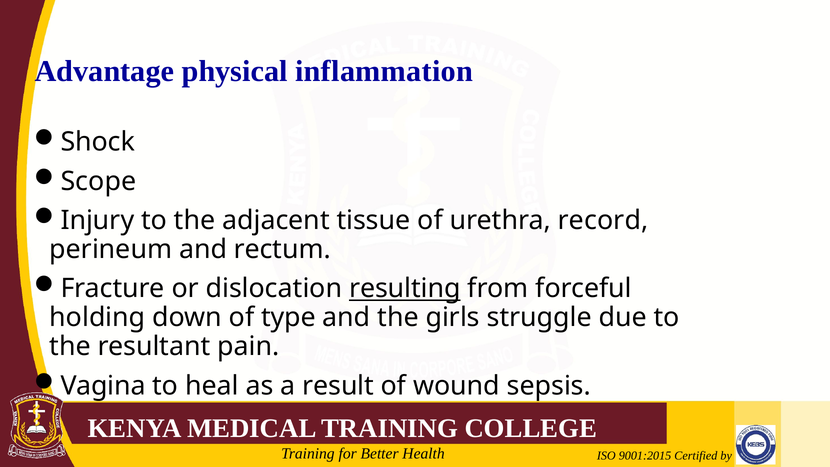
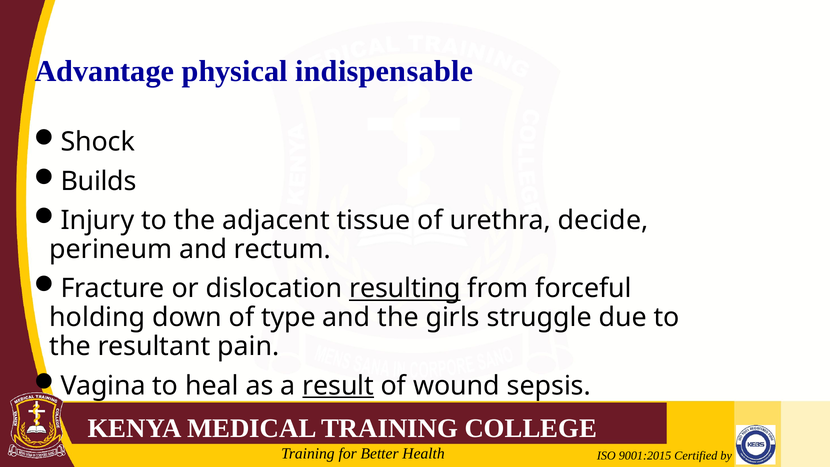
inflammation: inflammation -> indispensable (384, 71)
Scope: Scope -> Builds (99, 181)
record: record -> decide (603, 220)
result underline: none -> present (338, 386)
